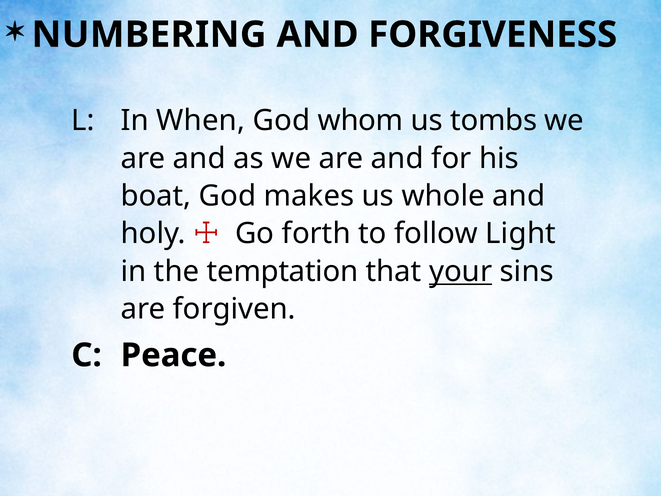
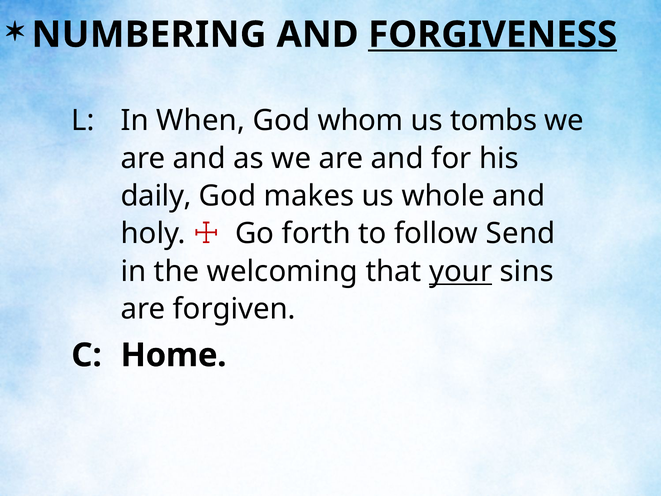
FORGIVENESS underline: none -> present (493, 35)
boat: boat -> daily (156, 196)
Light: Light -> Send (521, 234)
temptation: temptation -> welcoming (282, 271)
Peace: Peace -> Home (174, 355)
